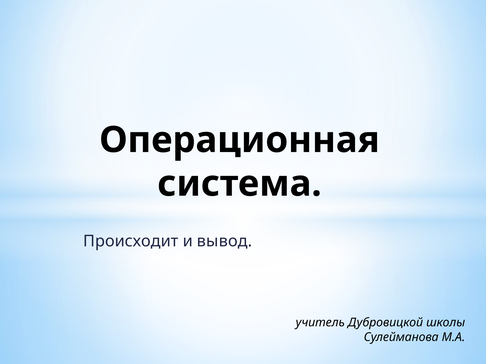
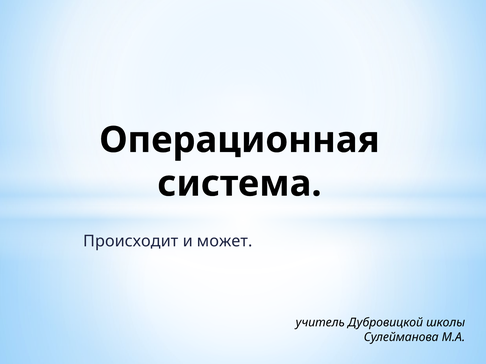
вывод: вывод -> может (225, 241)
